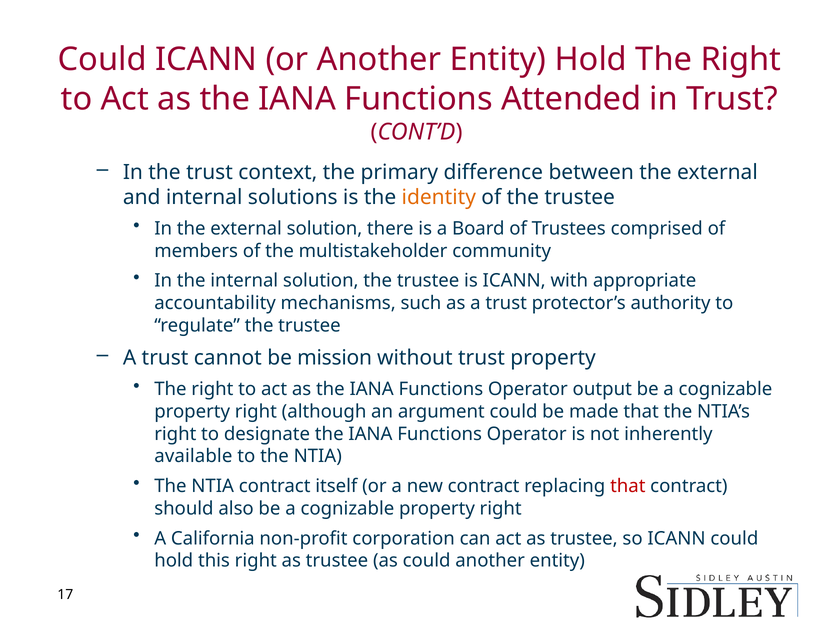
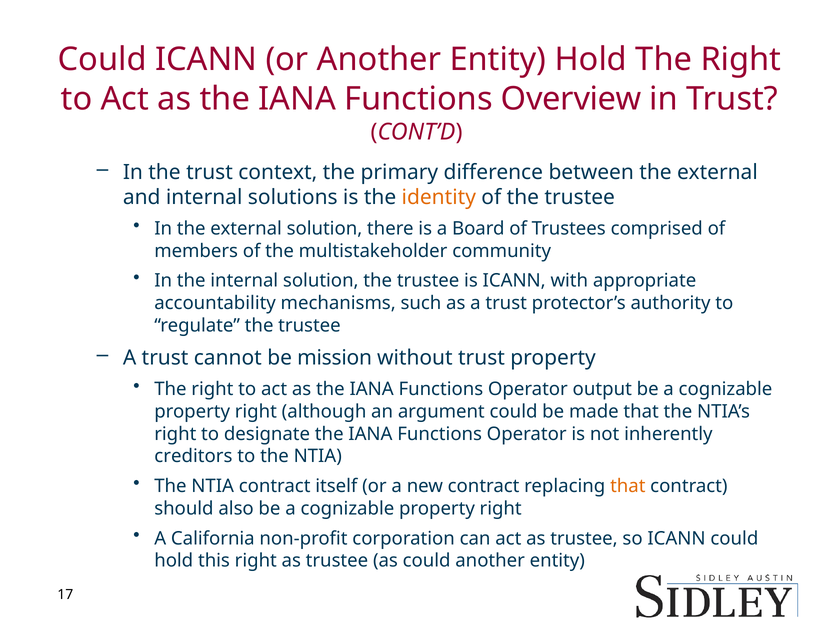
Attended: Attended -> Overview (571, 99)
available: available -> creditors (193, 456)
that colour: red -> orange (628, 486)
